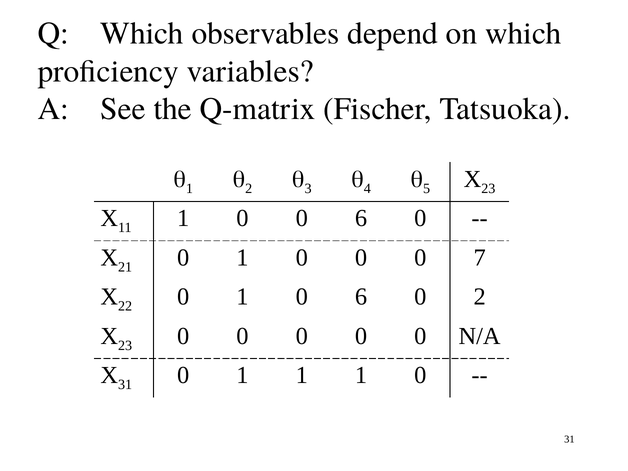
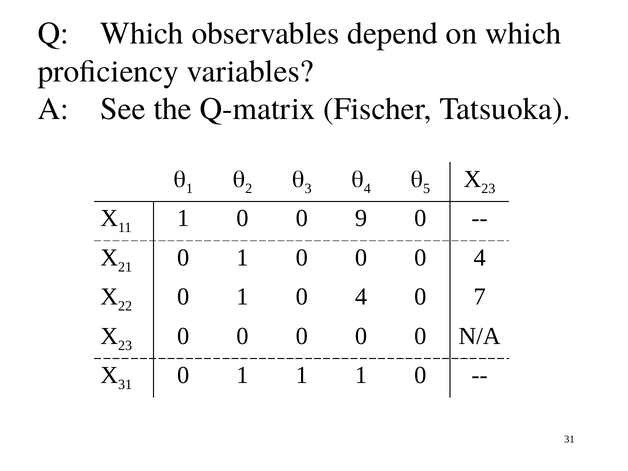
0 0 6: 6 -> 9 (361, 218)
0 0 7: 7 -> 4 (480, 258)
1 0 6: 6 -> 4 (361, 297)
0 2: 2 -> 7 (480, 297)
